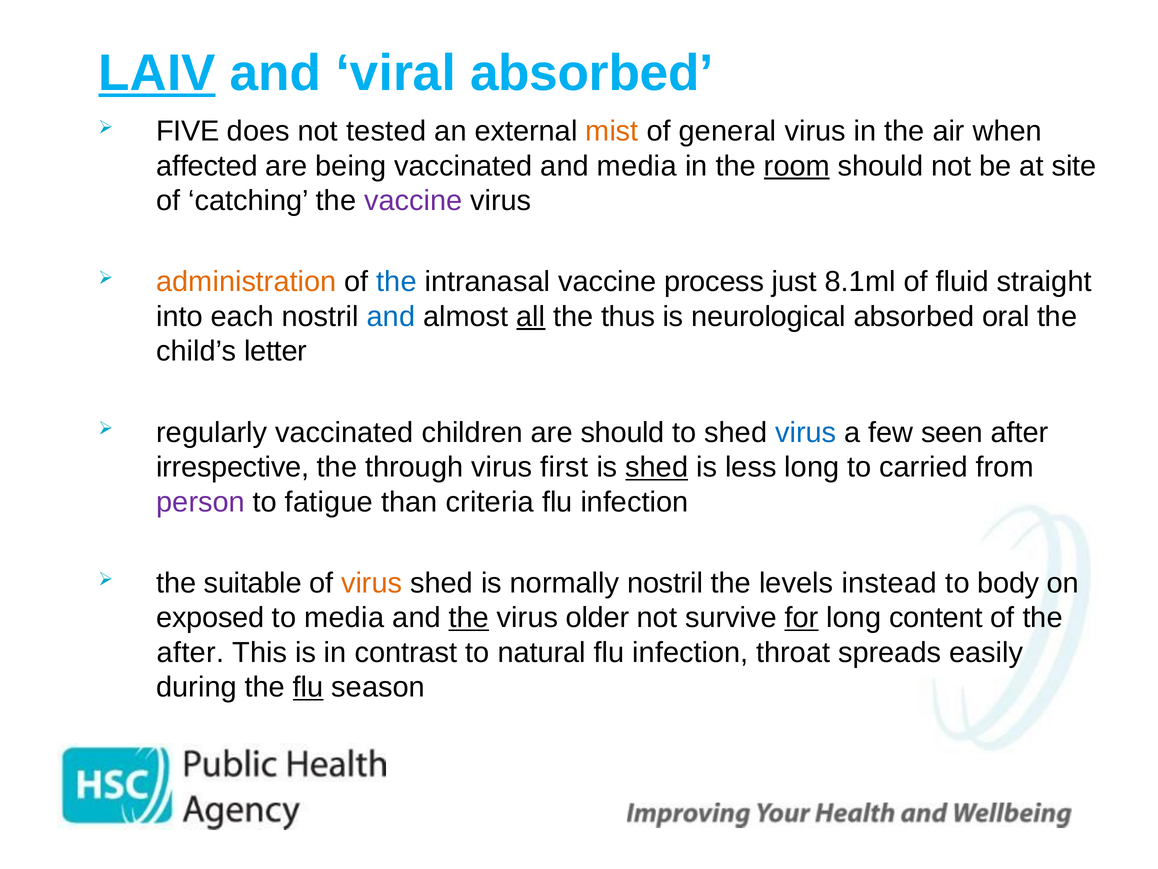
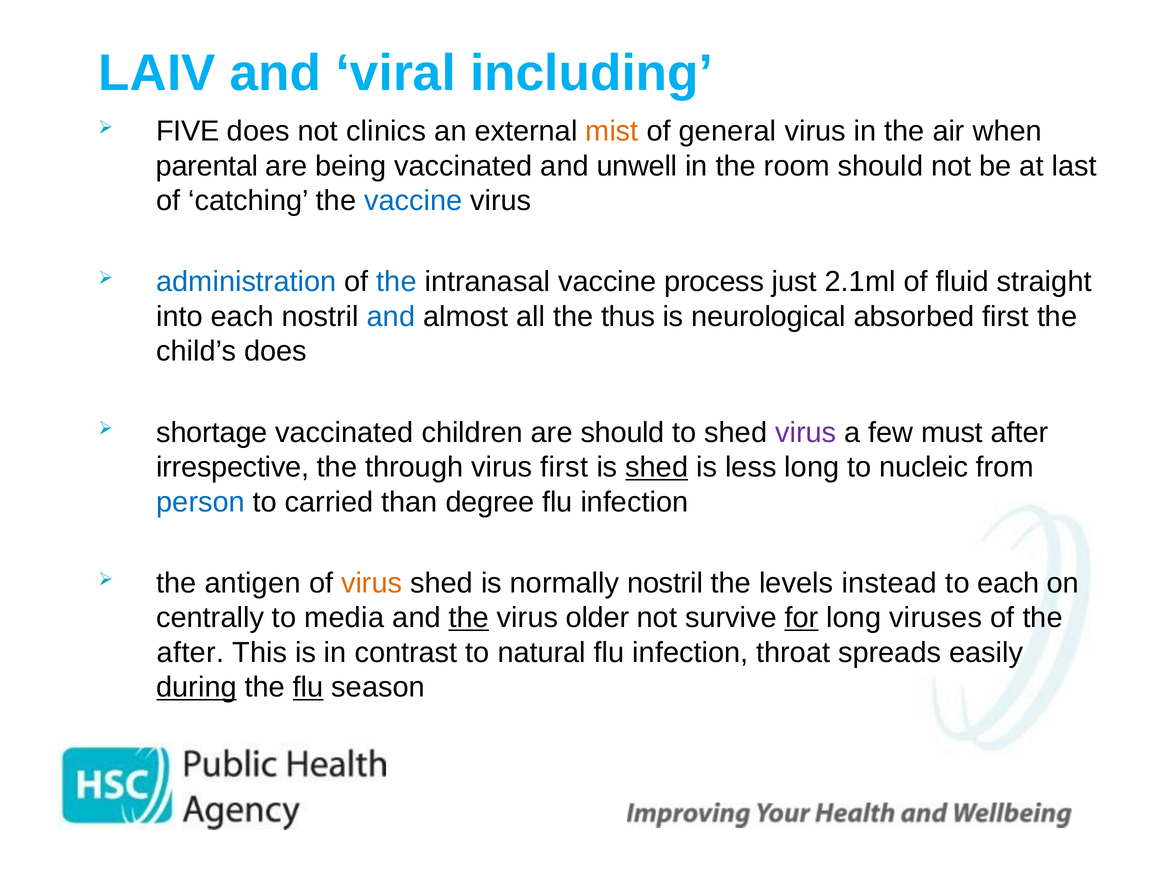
LAIV underline: present -> none (157, 73)
viral absorbed: absorbed -> including (592, 73)
tested: tested -> clinics (386, 131)
affected: affected -> parental (207, 166)
and media: media -> unwell (637, 166)
room underline: present -> none (797, 166)
site: site -> last (1074, 166)
vaccine colour: purple -> blue (413, 201)
administration colour: orange -> blue (246, 282)
8.1ml: 8.1ml -> 2.1ml (860, 282)
all underline: present -> none (531, 316)
absorbed oral: oral -> first (1006, 316)
child’s letter: letter -> does (275, 351)
regularly: regularly -> shortage (212, 432)
virus colour: blue -> purple (806, 432)
seen: seen -> must (952, 432)
carried: carried -> nucleic (924, 467)
person colour: purple -> blue (201, 502)
fatigue: fatigue -> carried (329, 502)
criteria: criteria -> degree (490, 502)
suitable: suitable -> antigen (253, 583)
to body: body -> each (1008, 583)
exposed: exposed -> centrally (210, 617)
content: content -> viruses (936, 617)
during underline: none -> present (197, 687)
